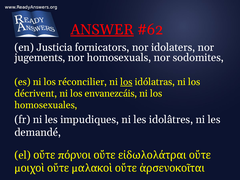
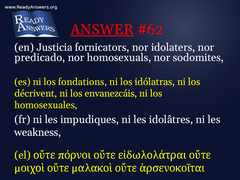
jugements: jugements -> predicado (40, 58)
réconcilier: réconcilier -> fondations (83, 82)
los underline: present -> none (126, 82)
demandé: demandé -> weakness (38, 132)
